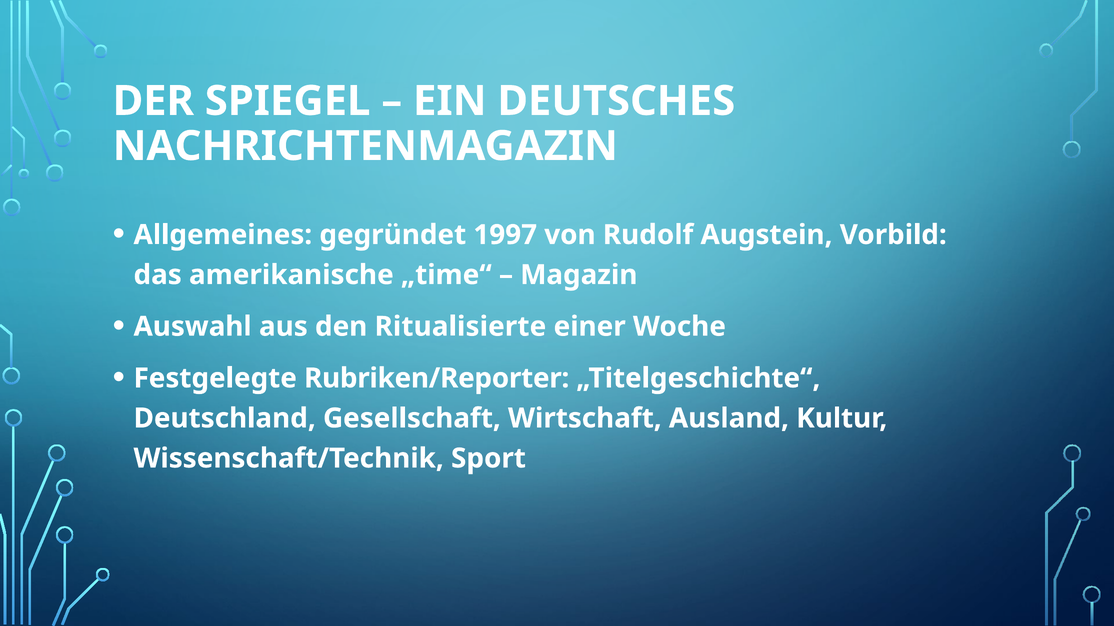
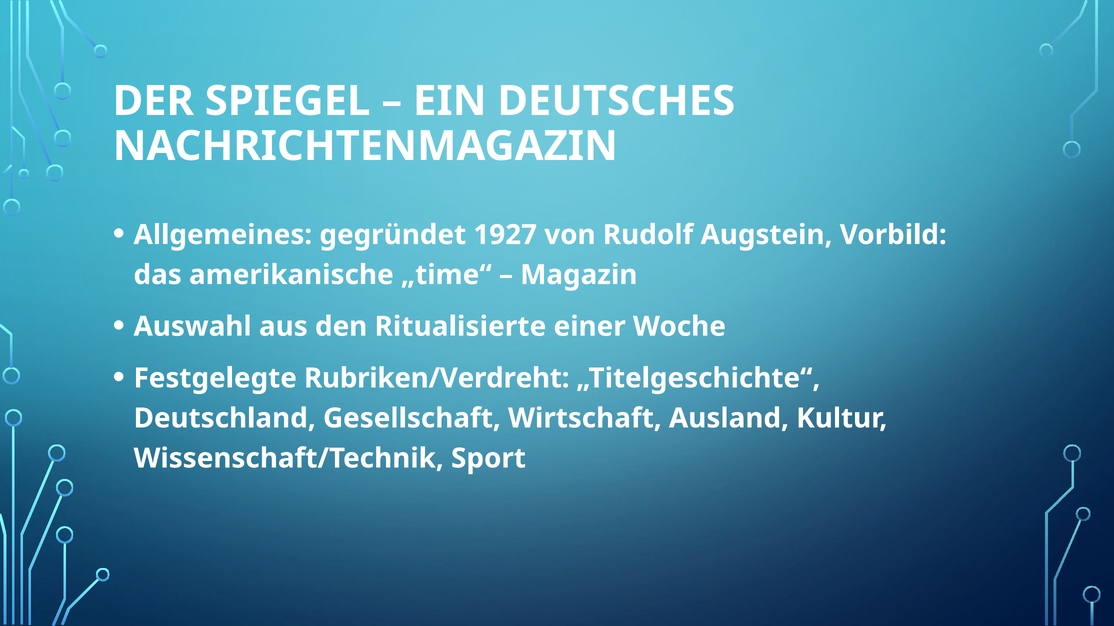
1997: 1997 -> 1927 (505, 235)
Rubriken/Reporter: Rubriken/Reporter -> Rubriken/Verdreht (437, 379)
